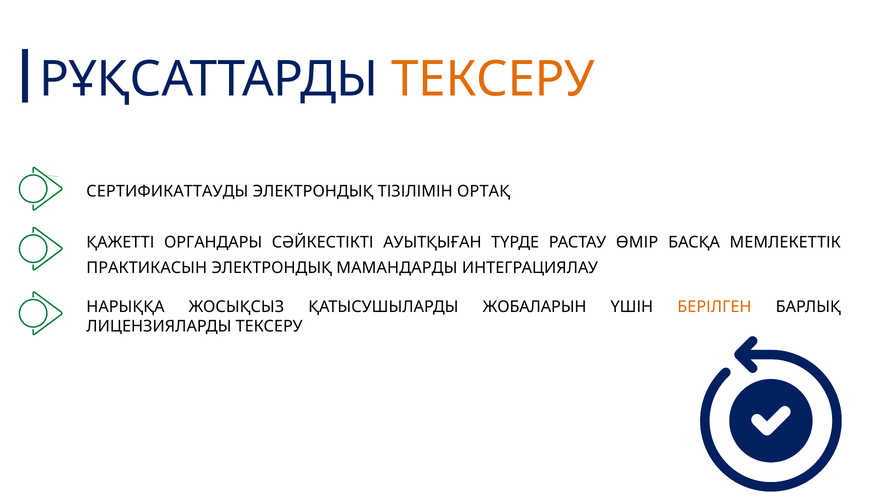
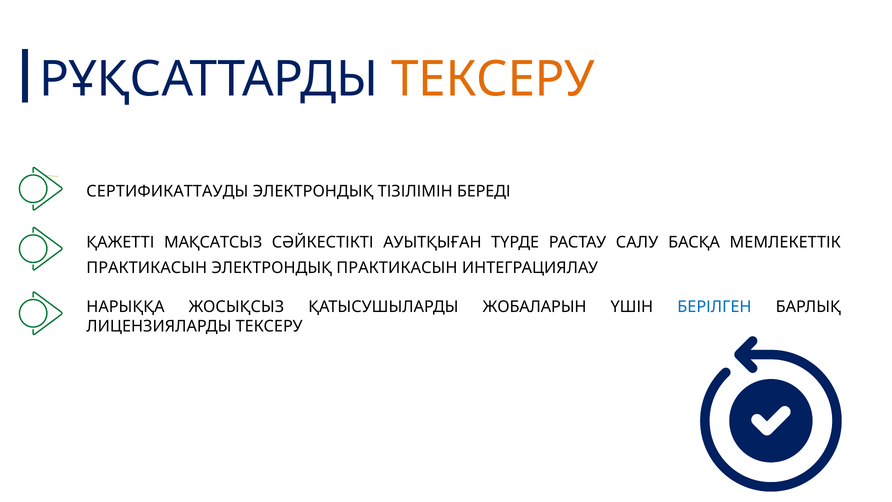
ОРТАҚ: ОРТАҚ -> БЕРЕДІ (484, 192)
ОРГАНДАРЫ: ОРГАНДАРЫ -> МАҚСАТСЫЗ (213, 242)
ӨМІР: ӨМІР -> САЛУ (637, 242)
ЭЛЕКТРОНДЫҚ МАМАНДАРДЫ: МАМАНДАРДЫ -> ПРАКТИКАСЫН (397, 268)
БЕРІЛГЕН colour: orange -> blue (714, 307)
